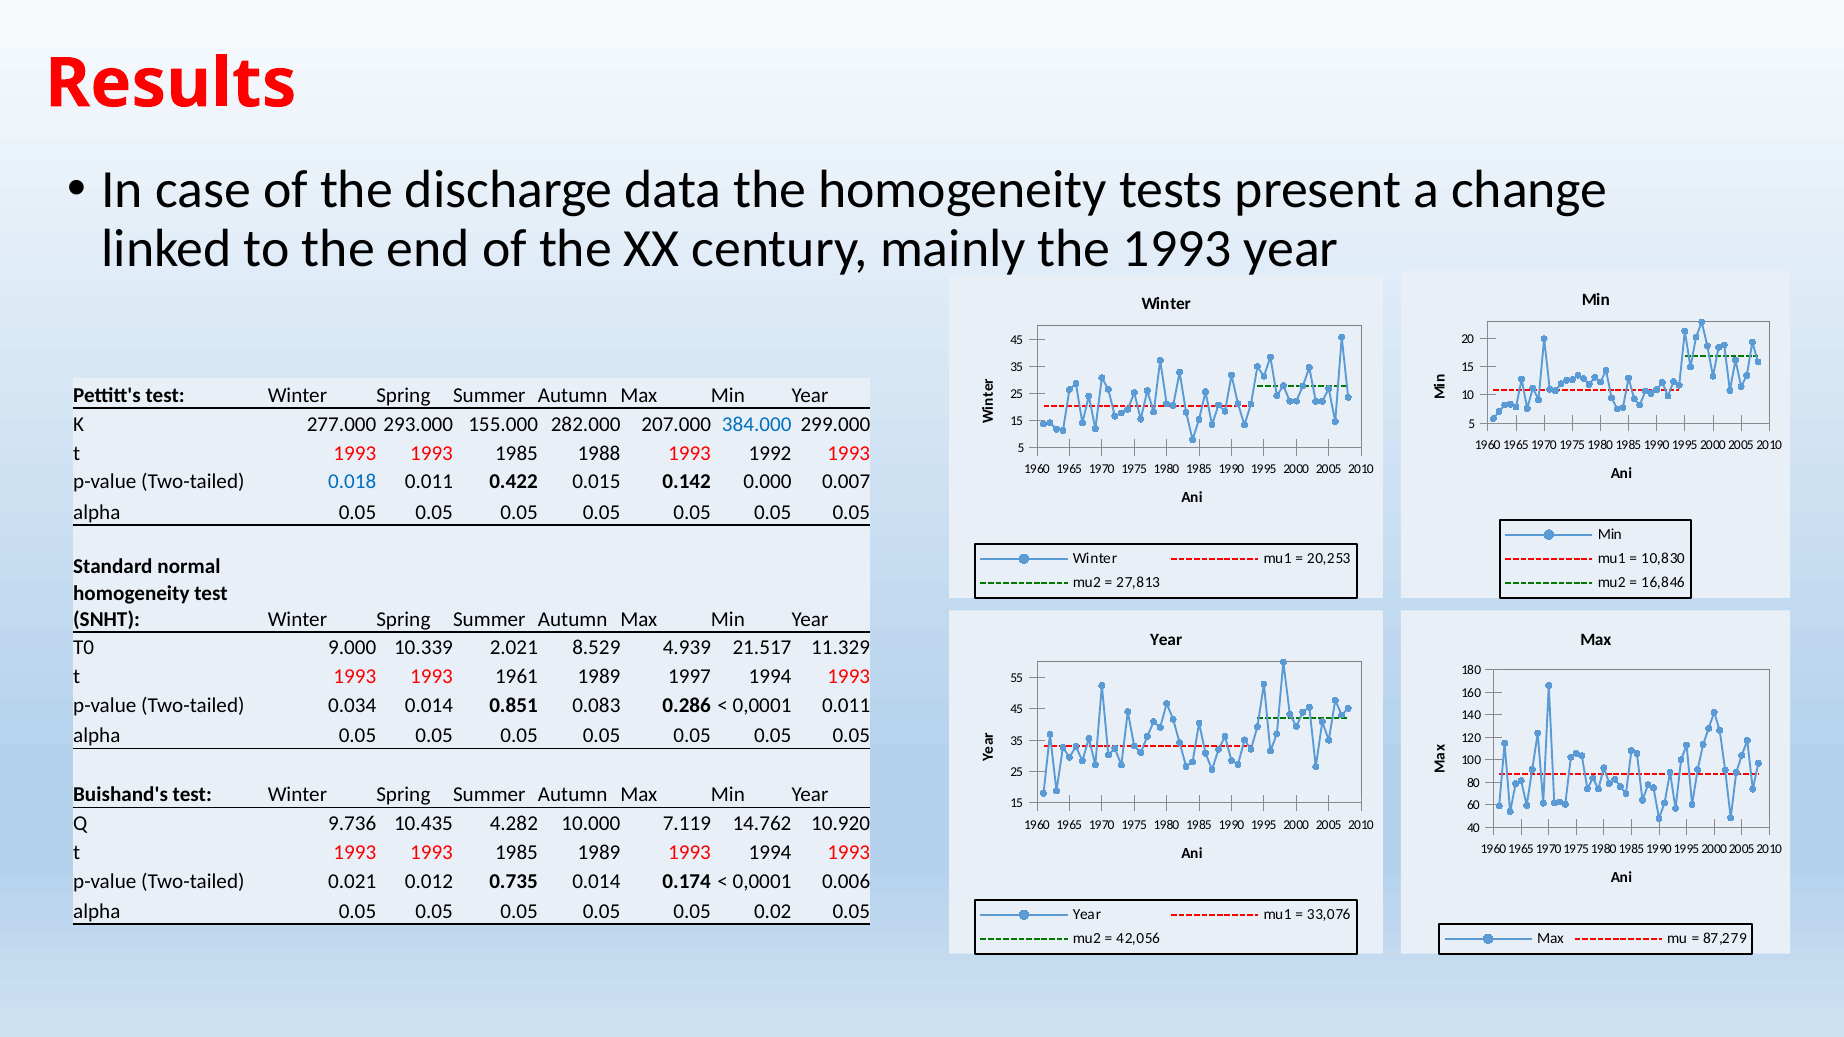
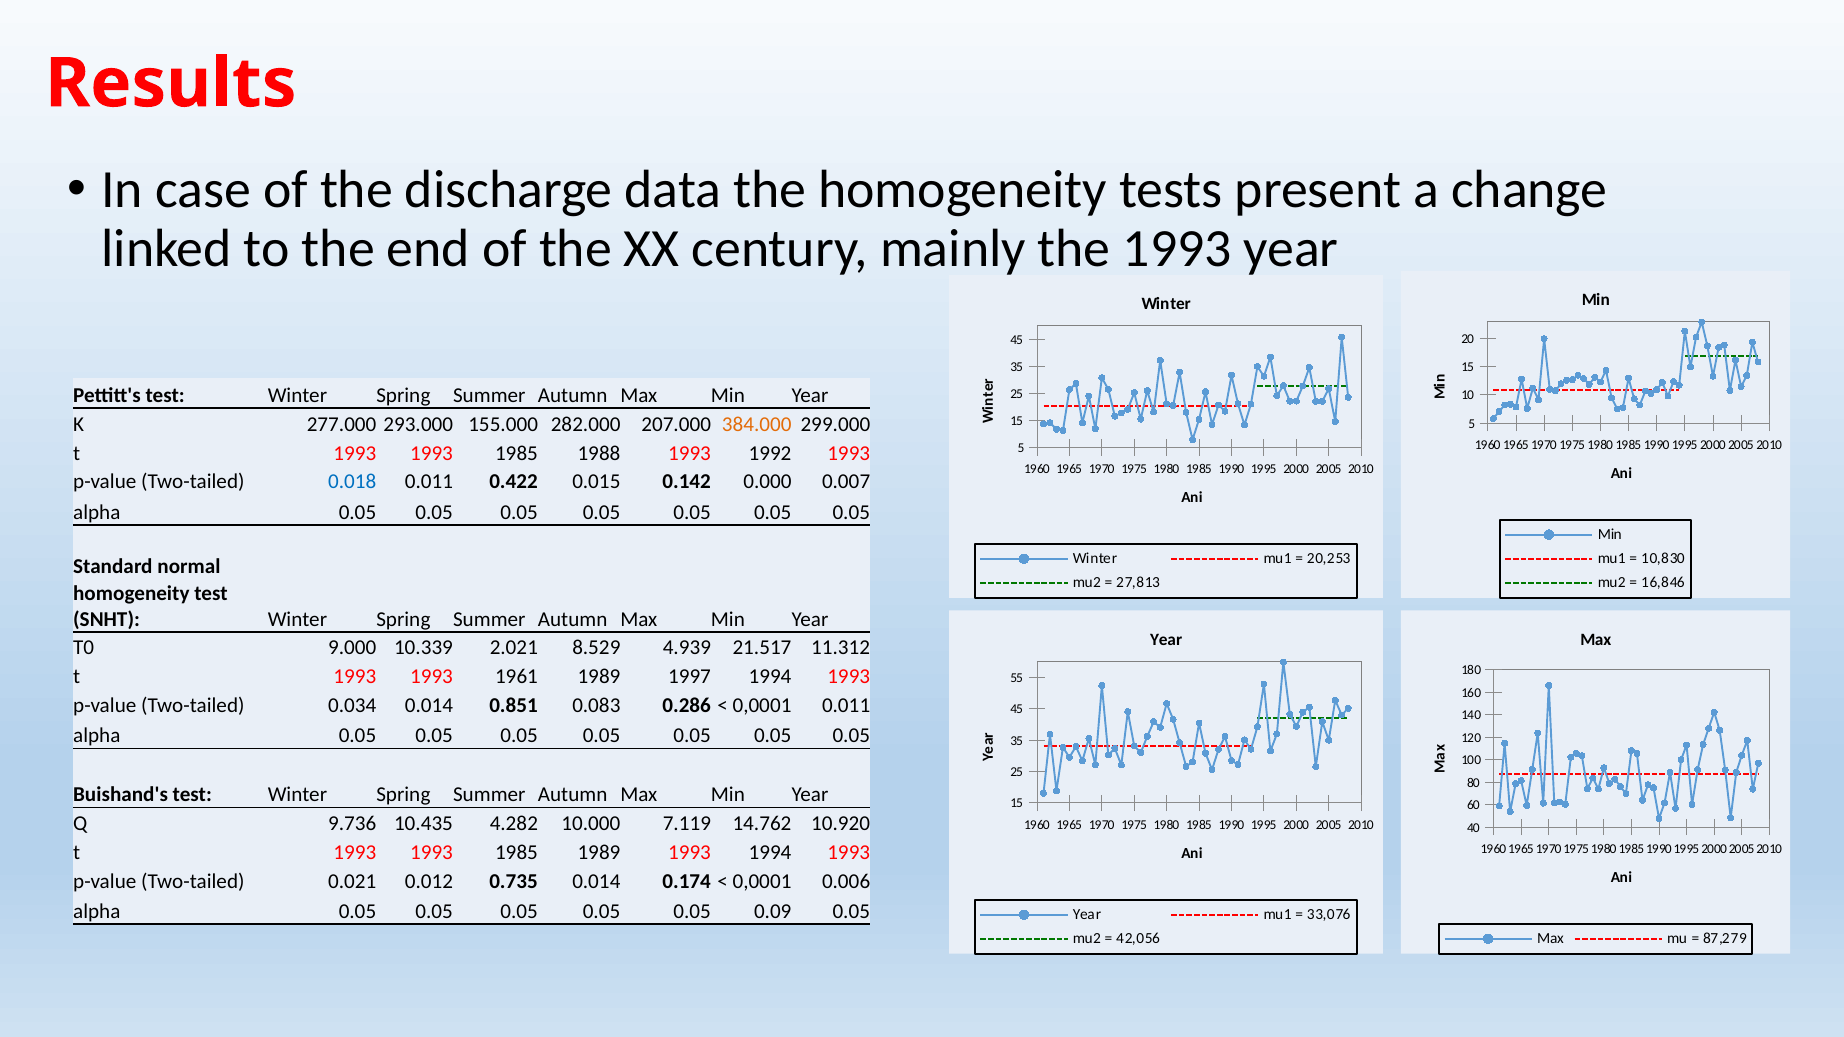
384.000 colour: blue -> orange (757, 424)
11.329: 11.329 -> 11.312 (841, 648)
0.02: 0.02 -> 0.09 (773, 912)
